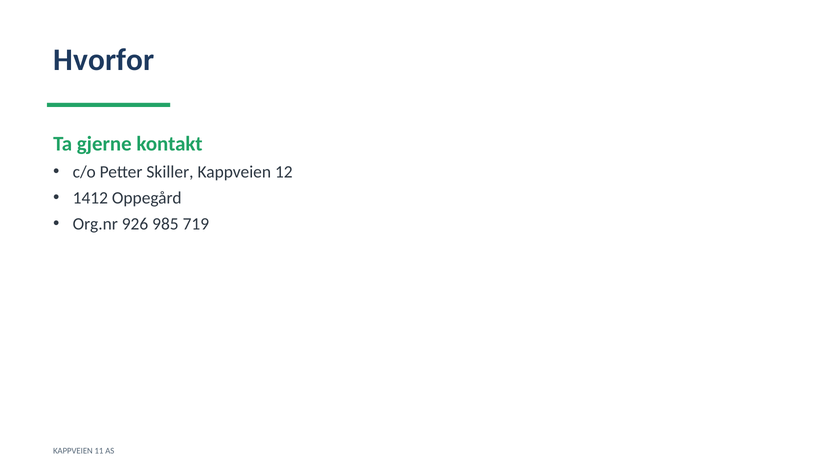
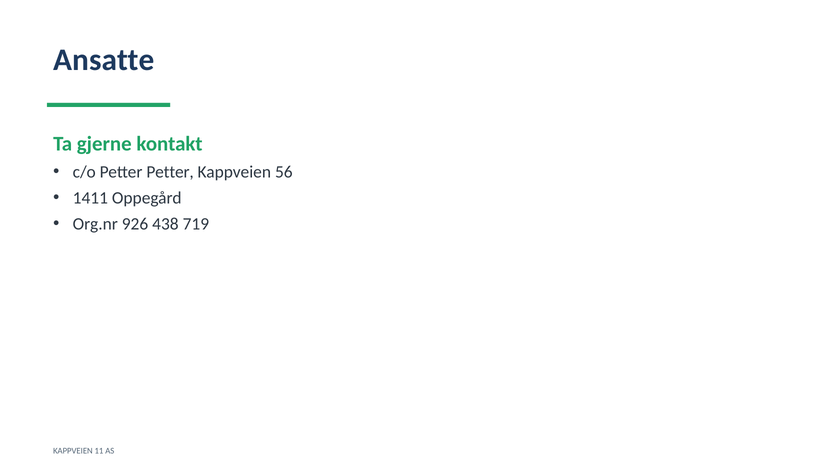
Hvorfor: Hvorfor -> Ansatte (104, 60)
Petter Skiller: Skiller -> Petter (170, 172)
12: 12 -> 56 (284, 172)
1412: 1412 -> 1411 (90, 198)
985: 985 -> 438 (165, 224)
